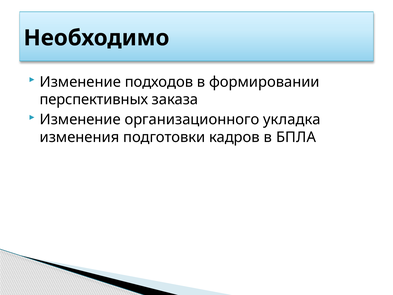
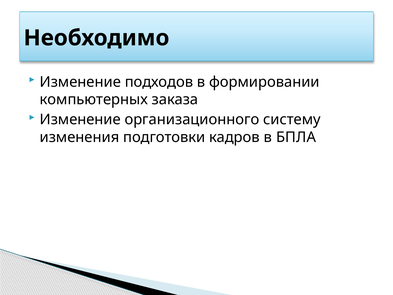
перспективных: перспективных -> компьютерных (94, 100)
укладка: укладка -> систему (292, 119)
